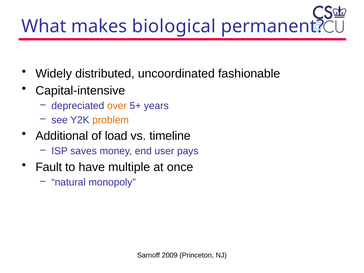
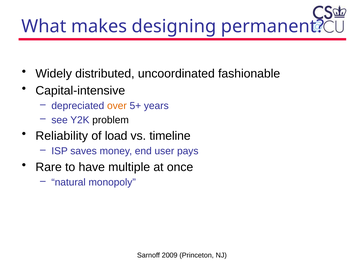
biological: biological -> designing (174, 26)
problem colour: orange -> black (111, 120)
Additional: Additional -> Reliability (62, 136)
Fault: Fault -> Rare (49, 167)
